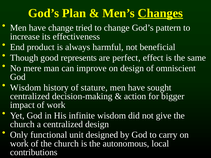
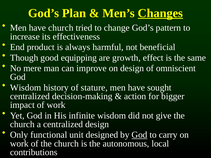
have change: change -> church (61, 28)
represents: represents -> equipping (79, 58)
perfect: perfect -> growth (126, 58)
God underline: none -> present (139, 135)
